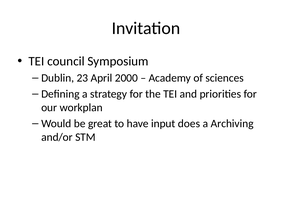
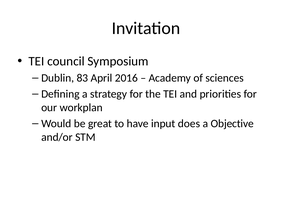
23: 23 -> 83 (82, 78)
2000: 2000 -> 2016 (126, 78)
Archiving: Archiving -> Objective (232, 123)
